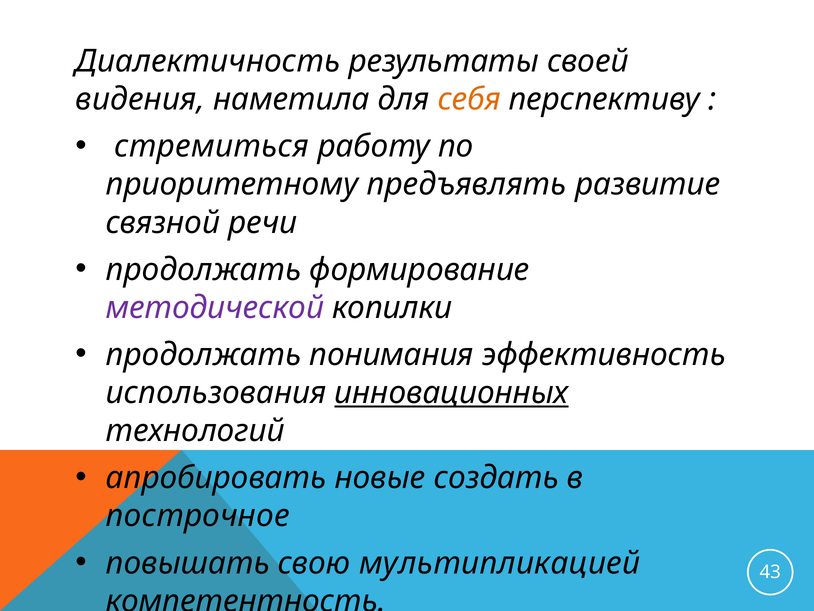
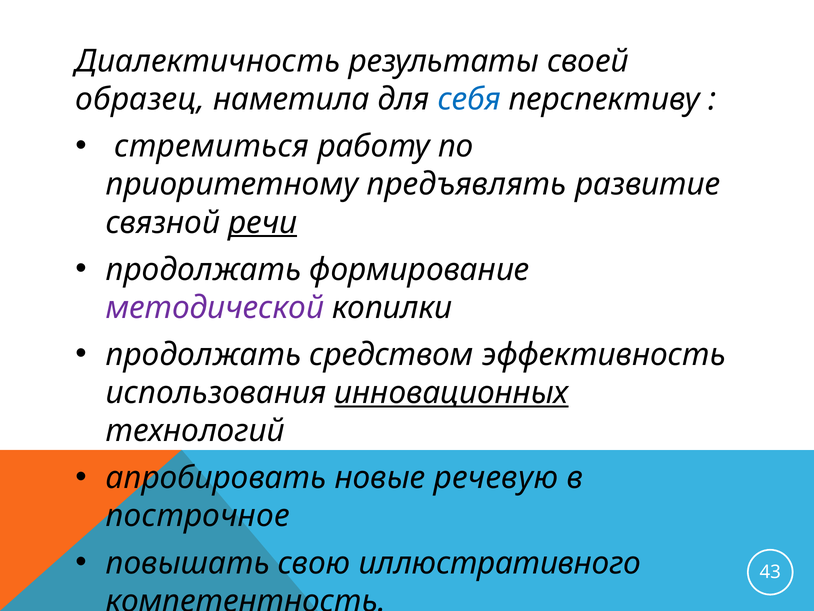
видения: видения -> образец (140, 99)
себя colour: orange -> blue (469, 99)
речи underline: none -> present (263, 222)
понимания: понимания -> средством (392, 354)
создать: создать -> речевую (496, 478)
мультипликацией: мультипликацией -> иллюстративного (500, 563)
